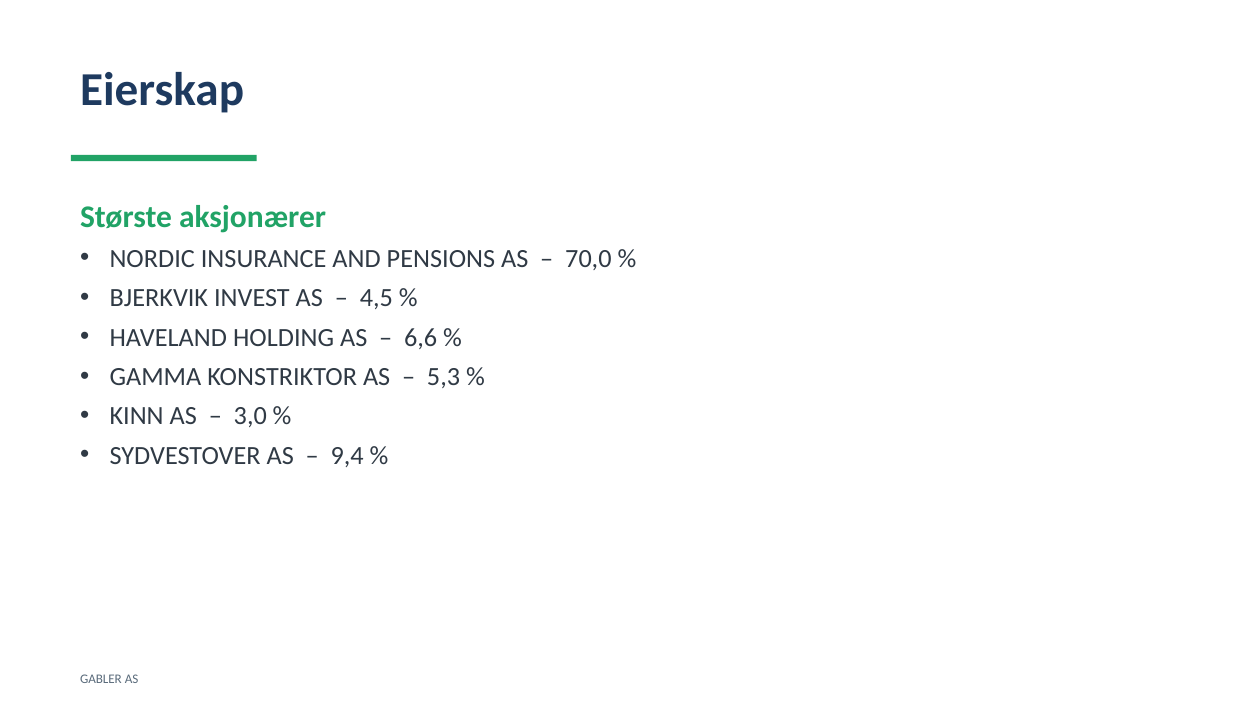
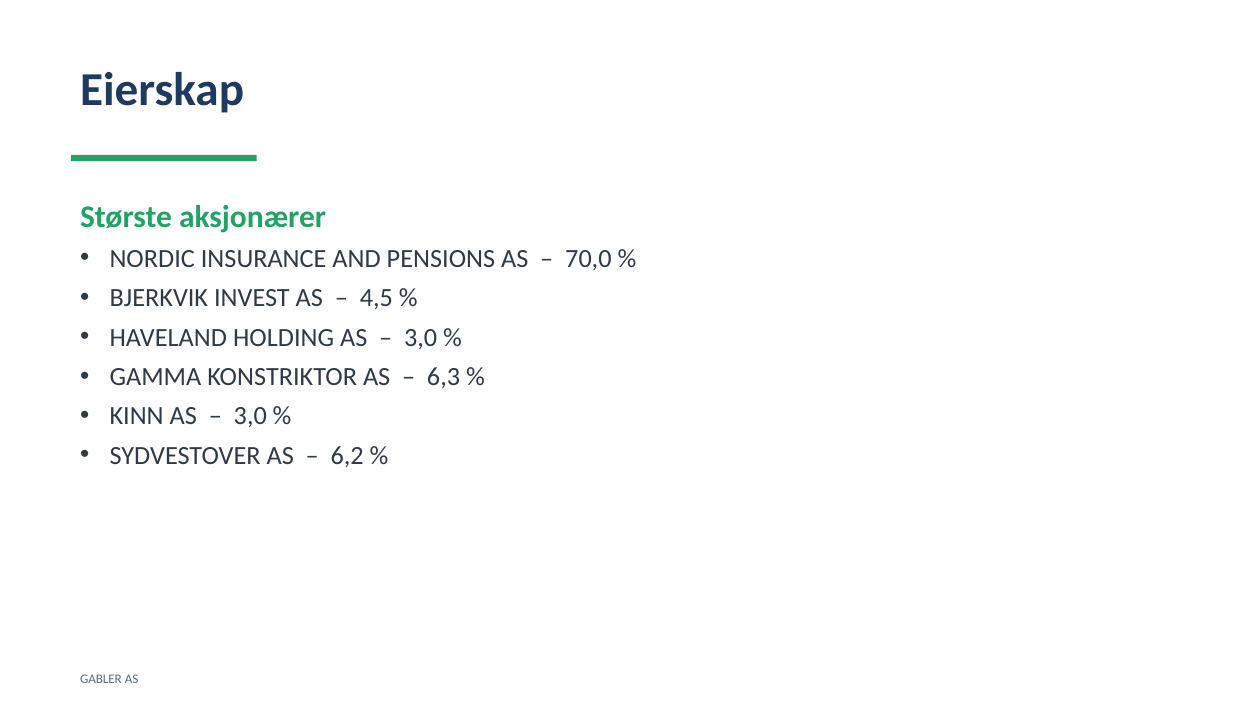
6,6: 6,6 -> 3,0 (421, 338)
5,3: 5,3 -> 6,3 (444, 377)
9,4: 9,4 -> 6,2 (347, 456)
